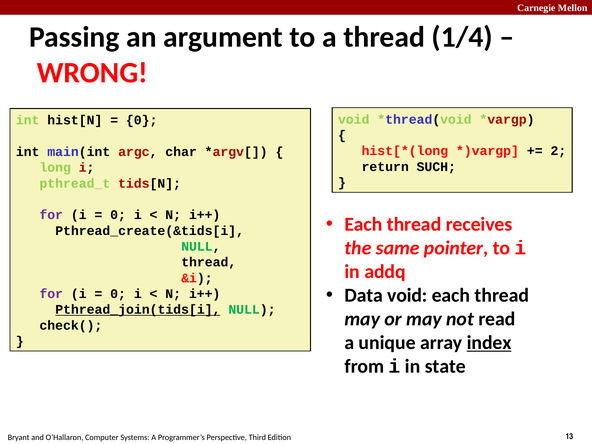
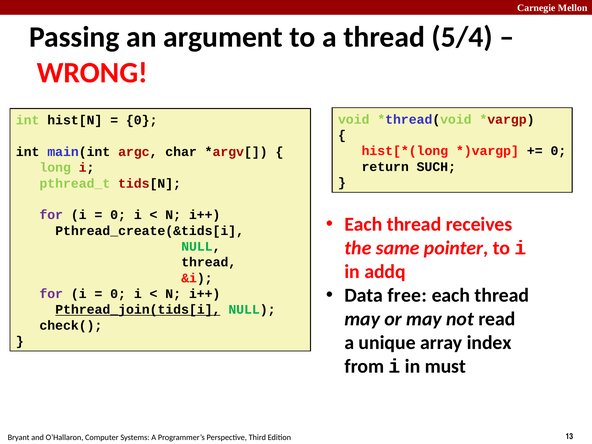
1/4: 1/4 -> 5/4 (462, 37)
2: 2 -> 0 (558, 151)
Data void: void -> free (407, 295)
index underline: present -> none (489, 343)
state: state -> must (445, 366)
